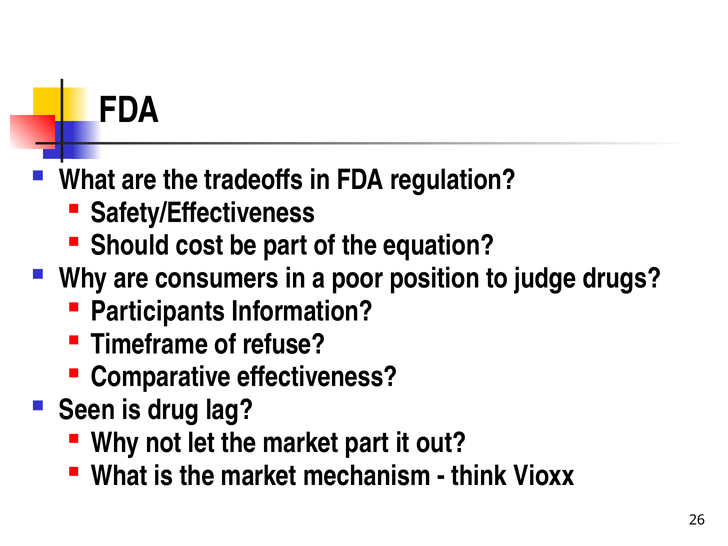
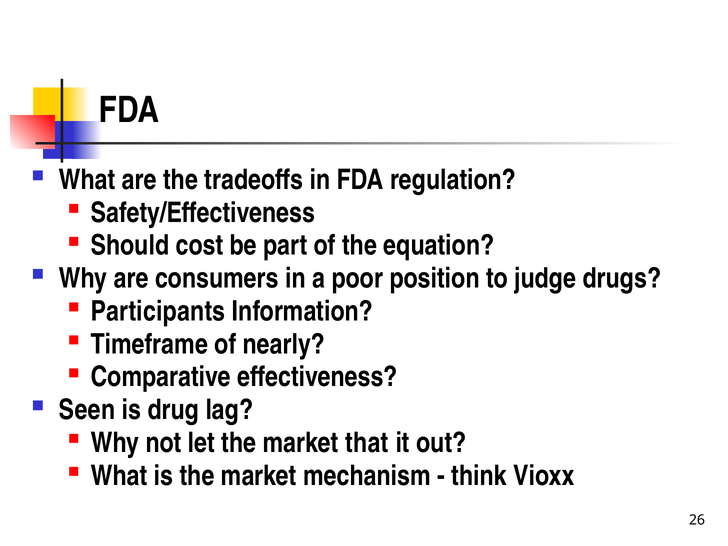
refuse: refuse -> nearly (284, 344)
market part: part -> that (367, 443)
